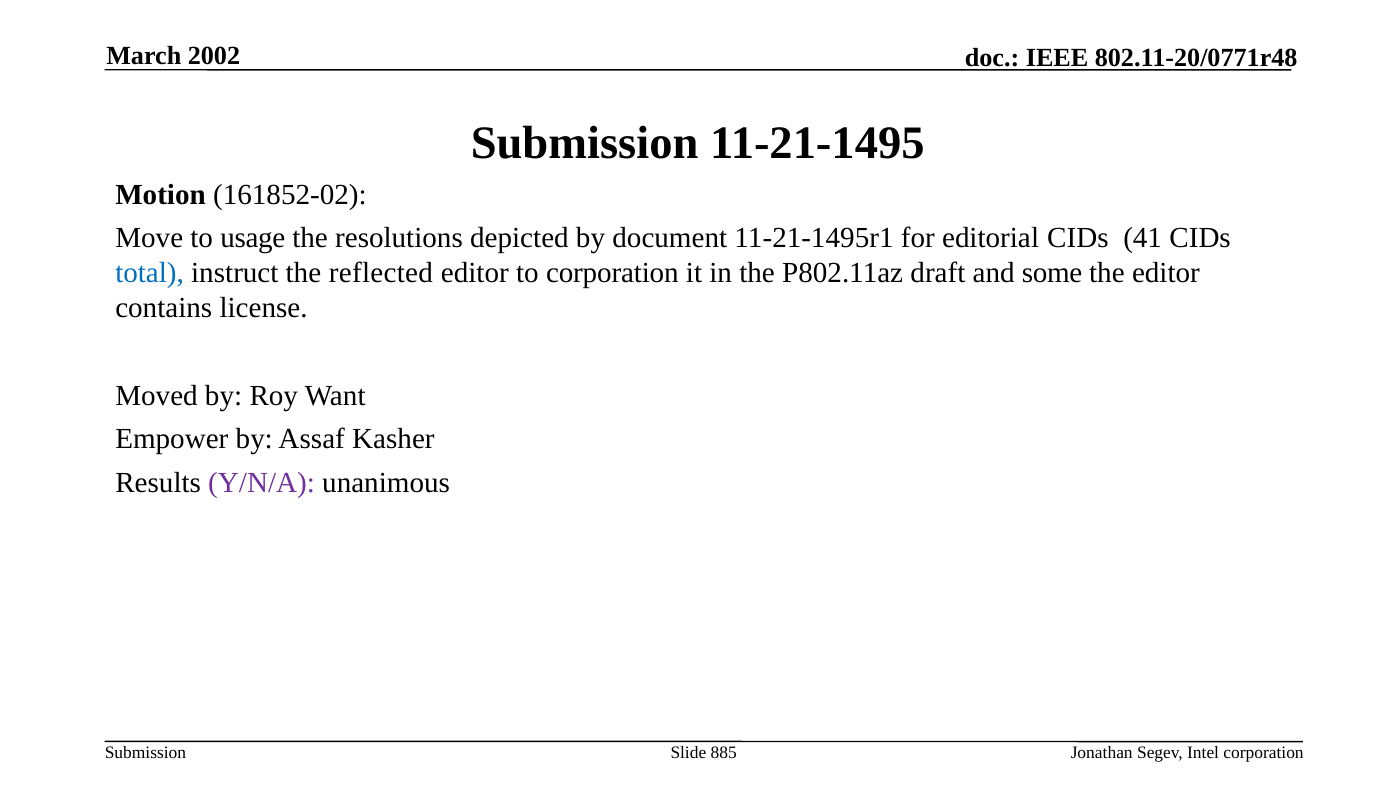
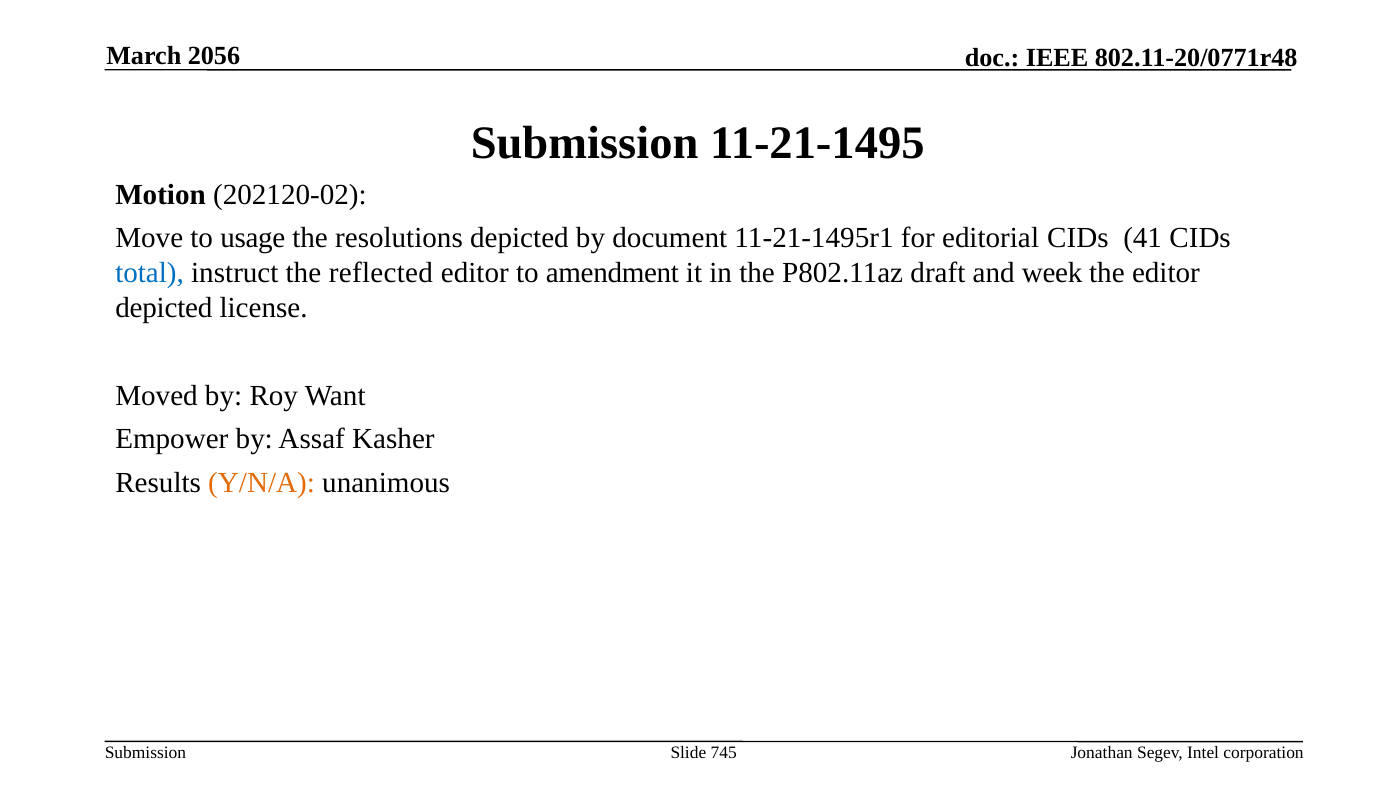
2002: 2002 -> 2056 (214, 56)
161852-02: 161852-02 -> 202120-02 (290, 195)
to corporation: corporation -> amendment (612, 273)
some: some -> week (1052, 273)
contains: contains -> depicted (164, 308)
Y/N/A colour: purple -> orange (262, 483)
885: 885 -> 745 (724, 753)
